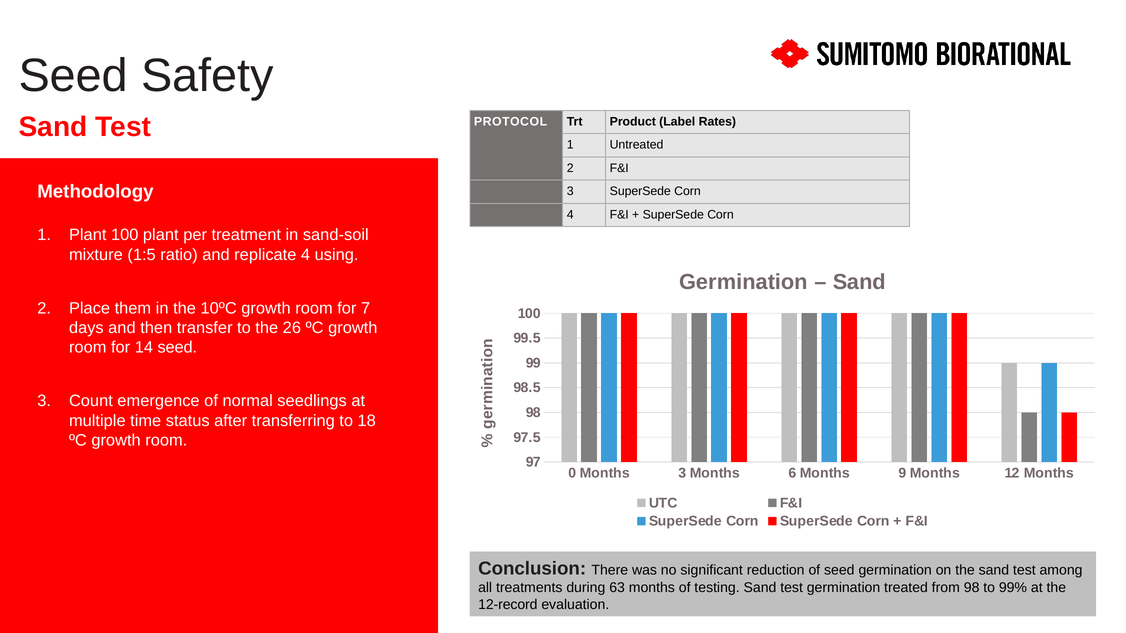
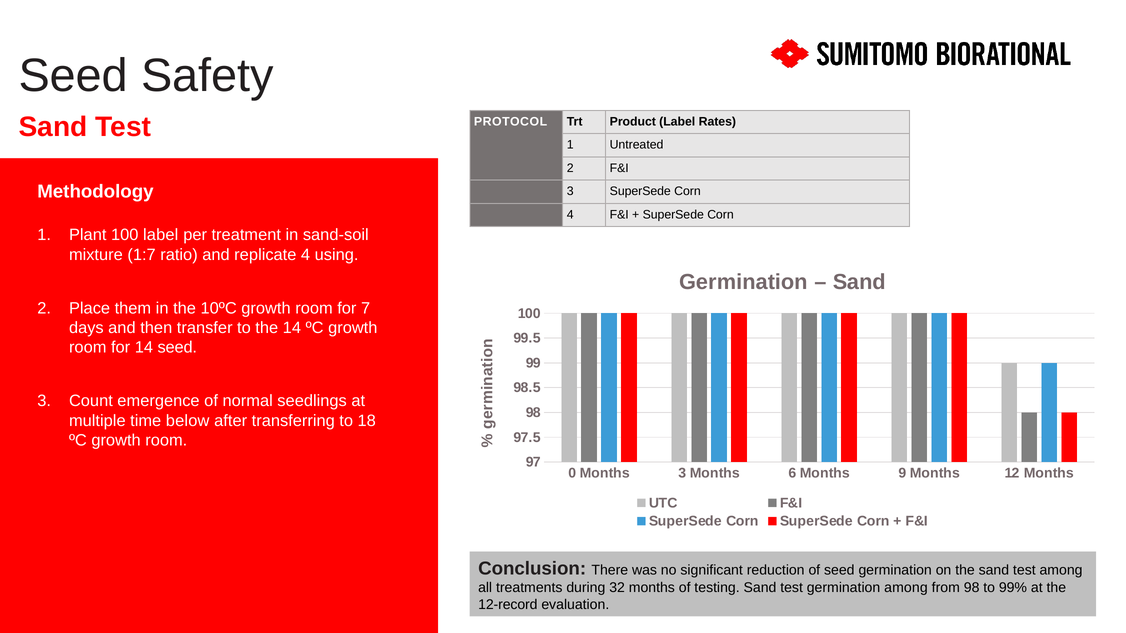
100 plant: plant -> label (161, 235)
1:5: 1:5 -> 1:7 (142, 255)
the 26: 26 -> 14 (292, 328)
status: status -> below (188, 421)
63: 63 -> 32 (617, 588)
germination treated: treated -> among (906, 588)
